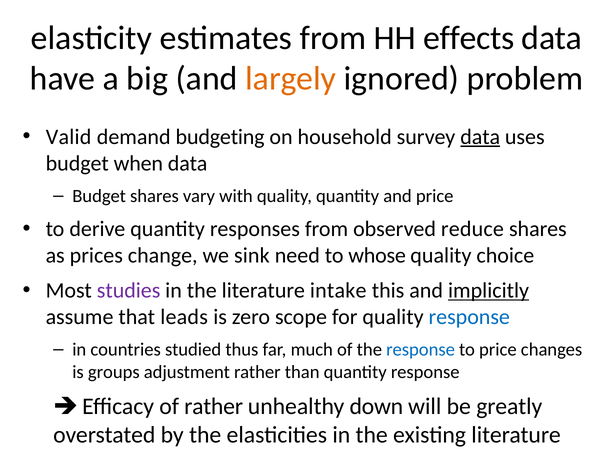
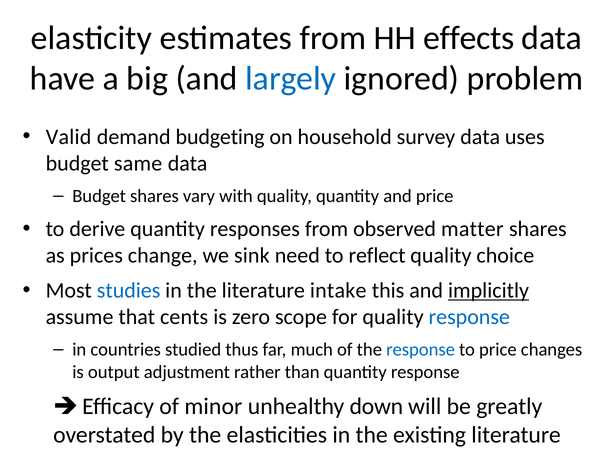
largely colour: orange -> blue (291, 79)
data underline: present -> none (480, 137)
when: when -> same (138, 163)
reduce: reduce -> matter (472, 229)
whose: whose -> reflect (377, 255)
studies colour: purple -> blue (129, 290)
leads: leads -> cents (184, 317)
groups: groups -> output (114, 372)
of rather: rather -> minor (213, 406)
